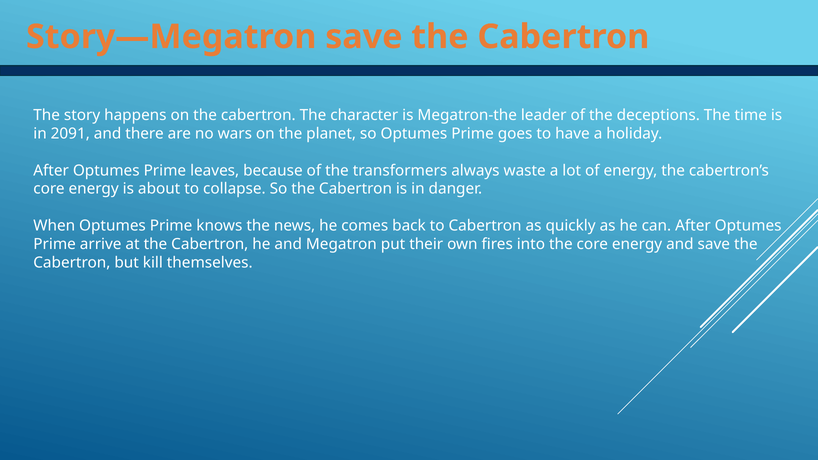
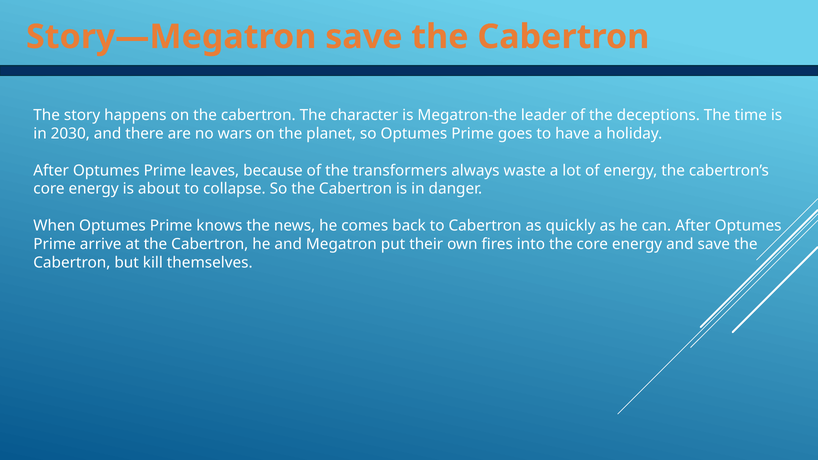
2091: 2091 -> 2030 (70, 134)
